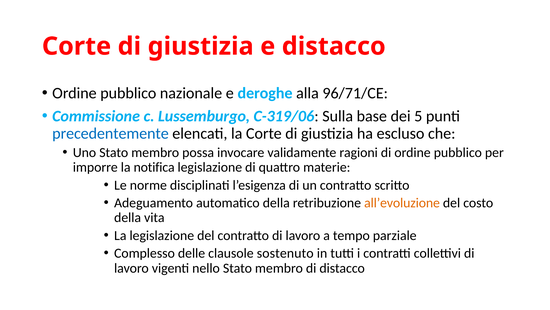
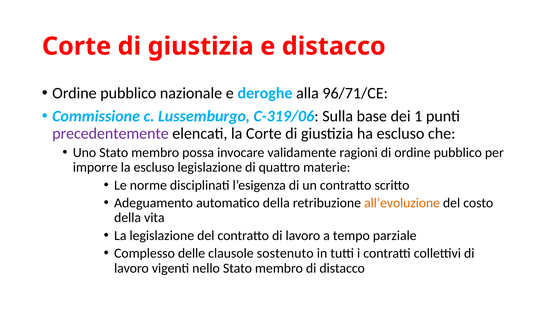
5: 5 -> 1 (418, 116)
precedentemente colour: blue -> purple (110, 133)
la notifica: notifica -> escluso (154, 167)
